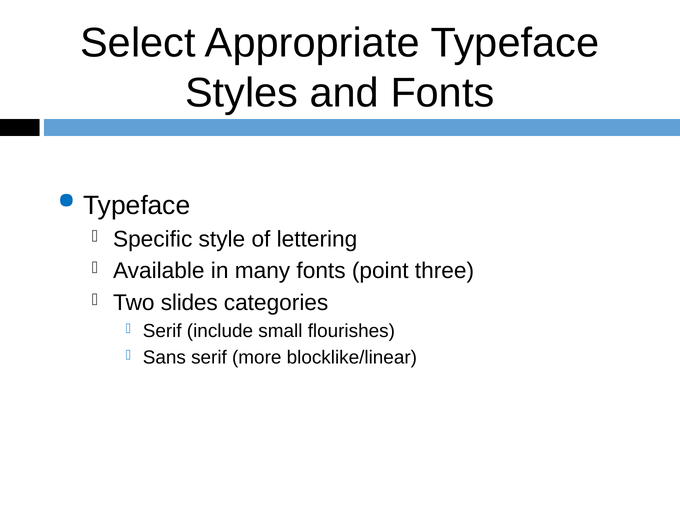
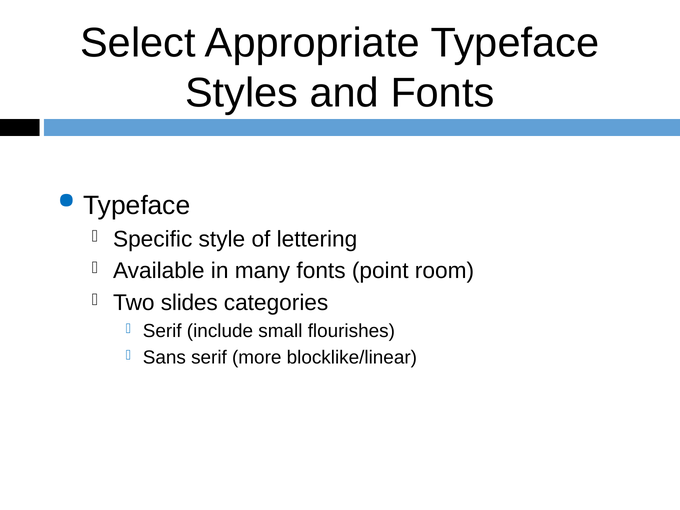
three: three -> room (444, 271)
